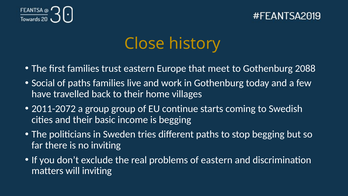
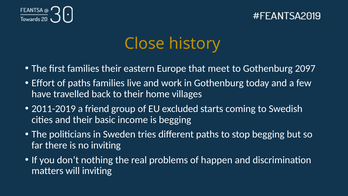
families trust: trust -> their (111, 68)
2088: 2088 -> 2097 (305, 68)
Social: Social -> Effort (43, 83)
2011-2072: 2011-2072 -> 2011-2019 (54, 109)
a group: group -> friend (97, 109)
continue: continue -> excluded (180, 109)
exclude: exclude -> nothing (97, 160)
of eastern: eastern -> happen (217, 160)
